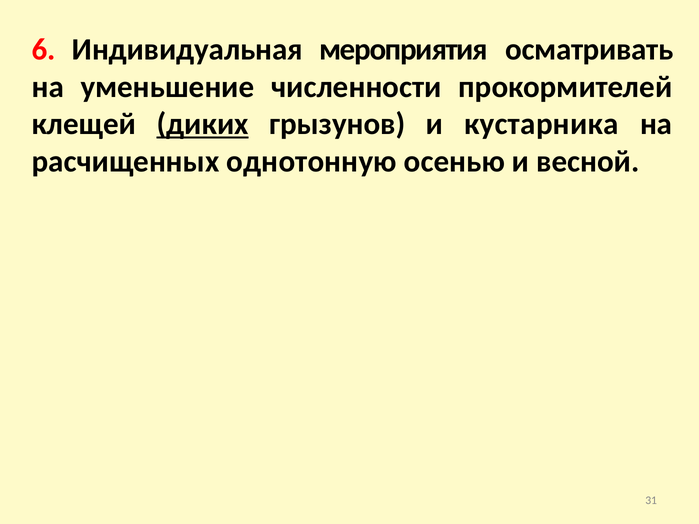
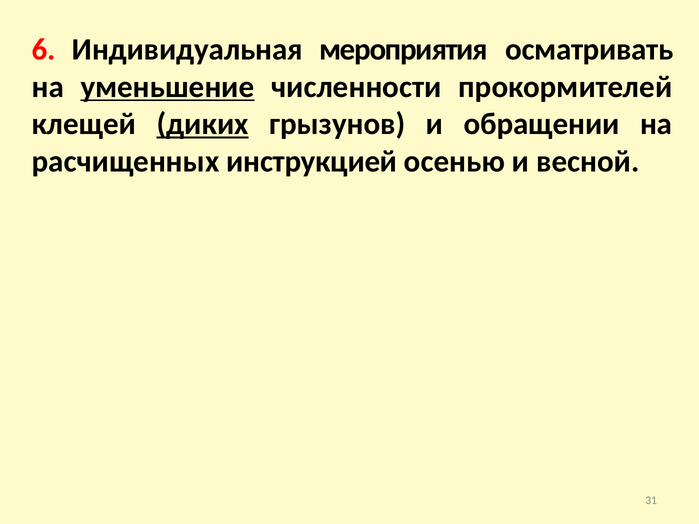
уменьшение underline: none -> present (167, 87)
кустарника: кустарника -> обращении (542, 124)
однотонную: однотонную -> инструкцией (312, 162)
